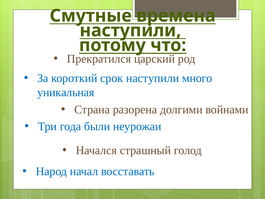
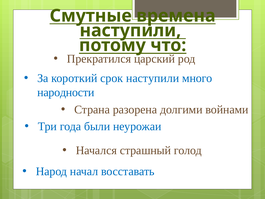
уникальная: уникальная -> народности (66, 92)
